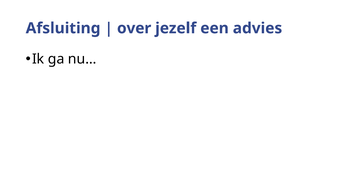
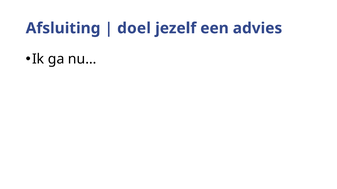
over: over -> doel (134, 28)
